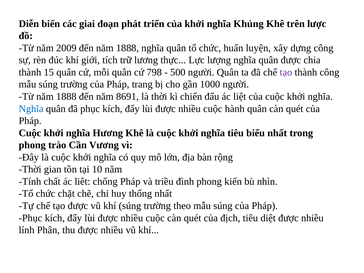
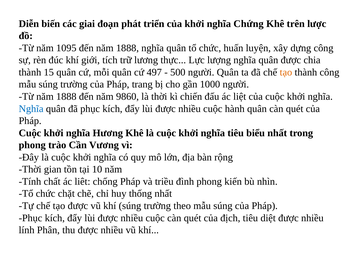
Khủng: Khủng -> Chứng (249, 24)
2009: 2009 -> 1095 (66, 48)
798: 798 -> 497 (154, 72)
tạo colour: purple -> orange (286, 72)
8691: 8691 -> 9860 (127, 97)
